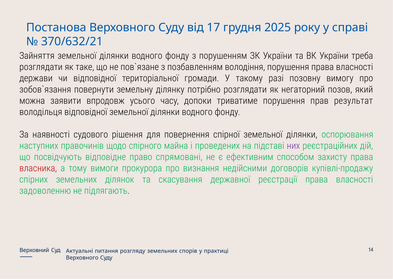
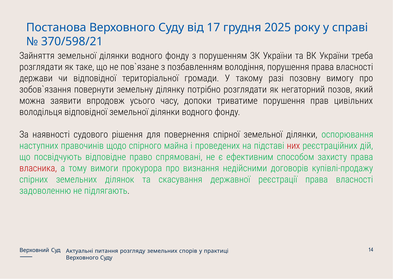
370/632/21: 370/632/21 -> 370/598/21 (72, 41)
результат: результат -> цивільних (353, 101)
них colour: purple -> red (293, 145)
